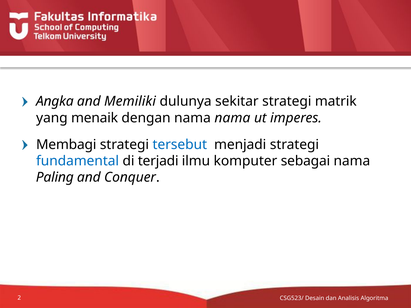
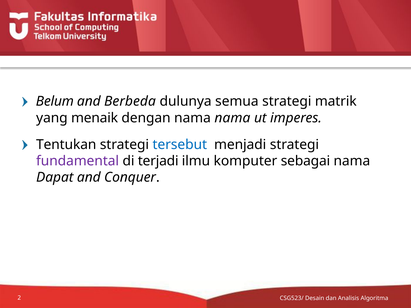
Angka: Angka -> Belum (55, 102)
Memiliki: Memiliki -> Berbeda (130, 102)
sekitar: sekitar -> semua (237, 102)
Membagi: Membagi -> Tentukan (66, 145)
fundamental colour: blue -> purple (78, 161)
Paling: Paling -> Dapat (55, 178)
